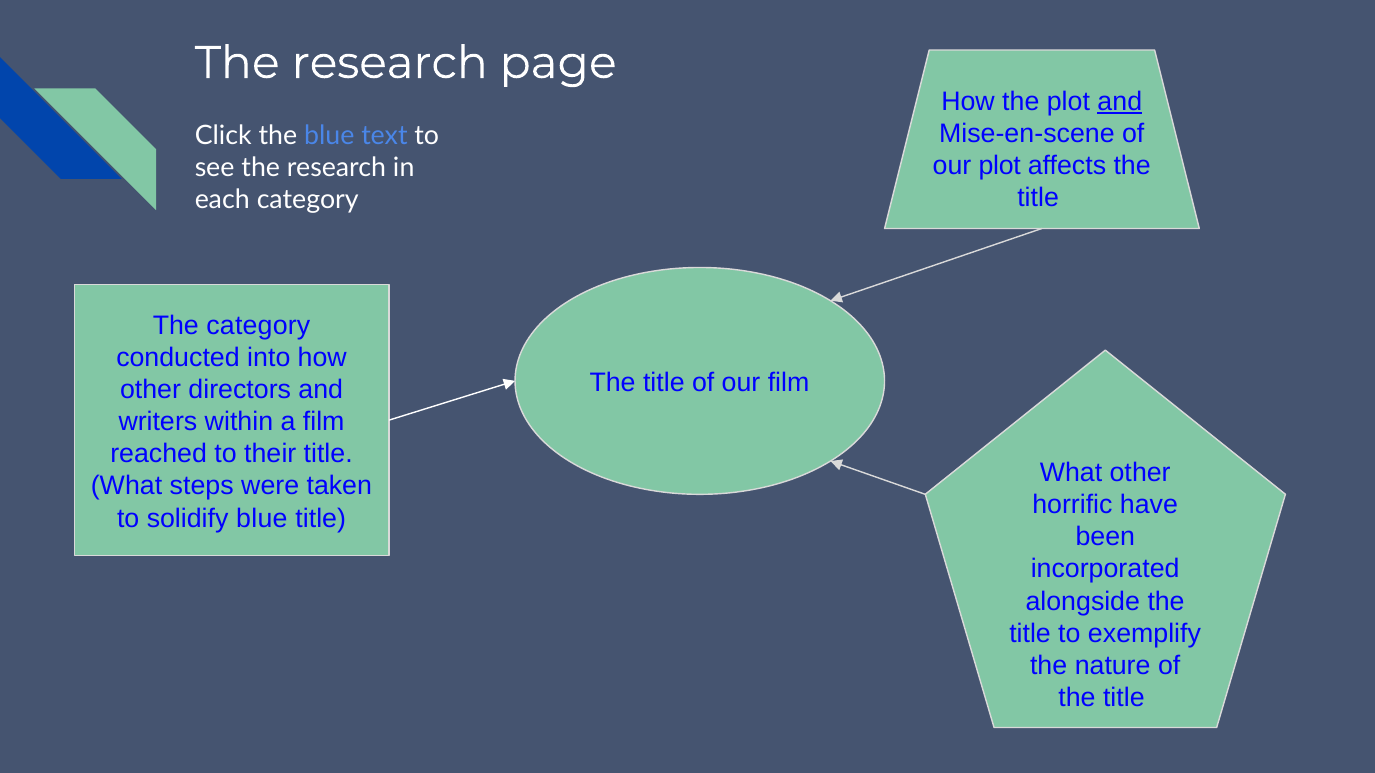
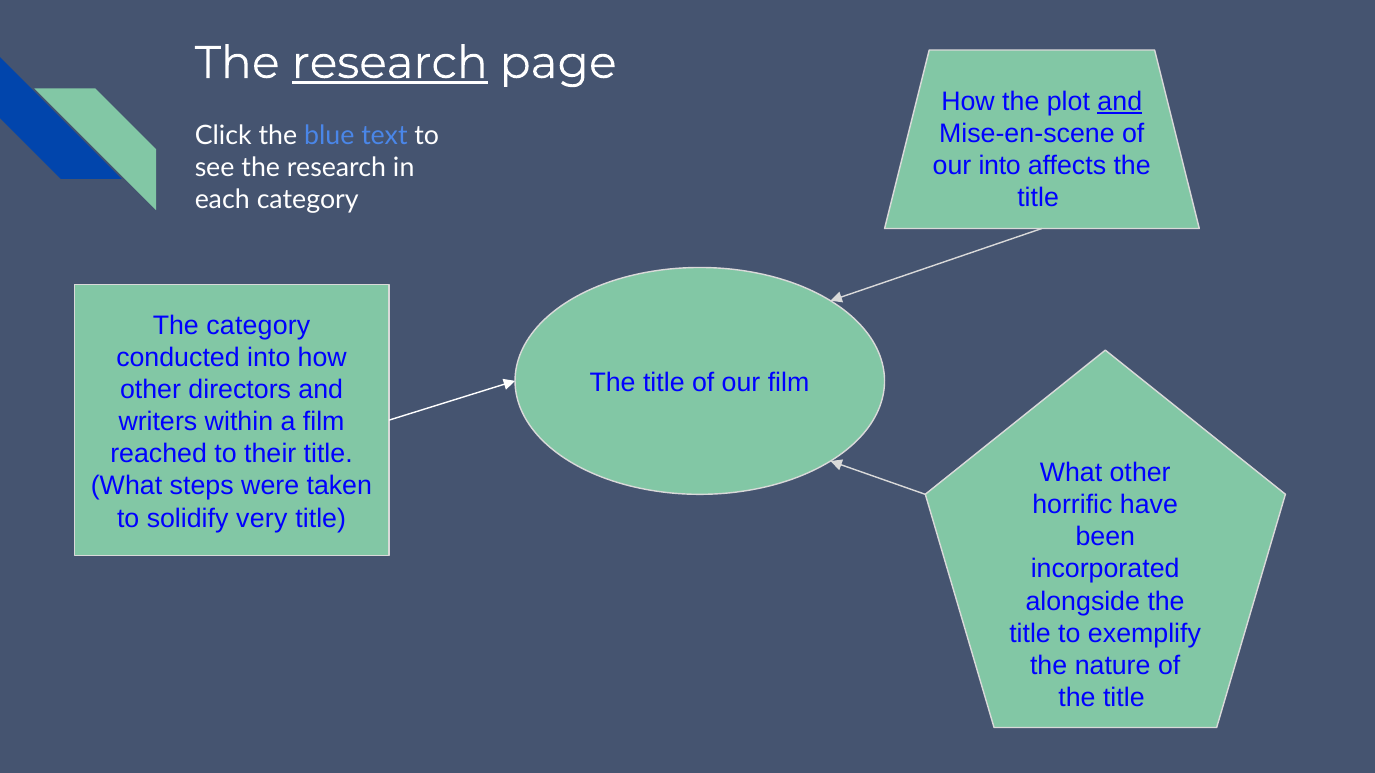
research underline: none -> present (390, 63)
our plot: plot -> into (1000, 166)
solidify blue: blue -> very (262, 519)
